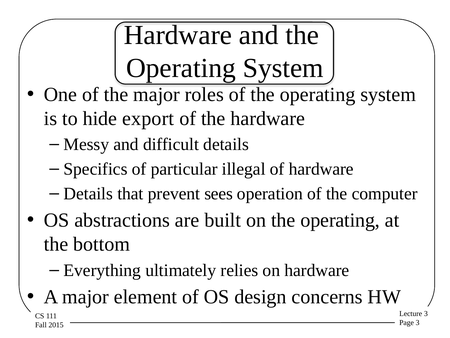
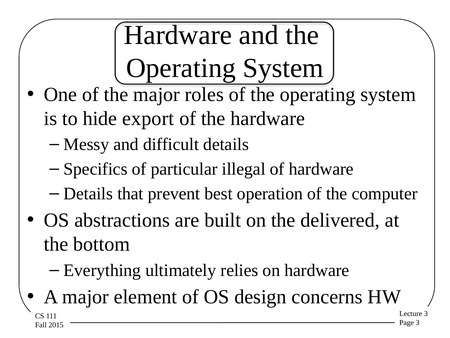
sees: sees -> best (219, 193)
on the operating: operating -> delivered (340, 220)
